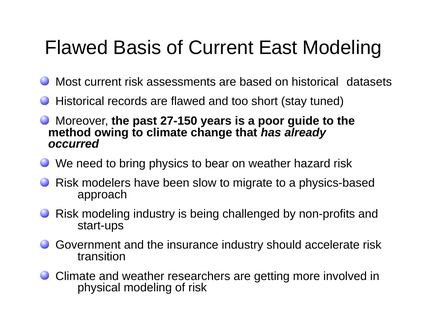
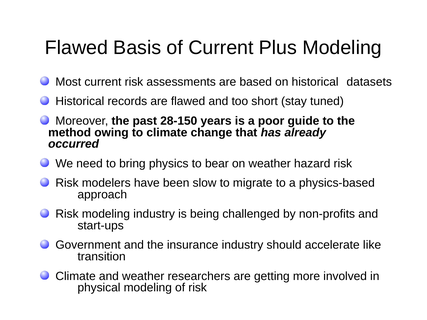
East: East -> Plus (278, 48)
27-150: 27-150 -> 28-150 (179, 121)
accelerate risk: risk -> like (372, 245)
